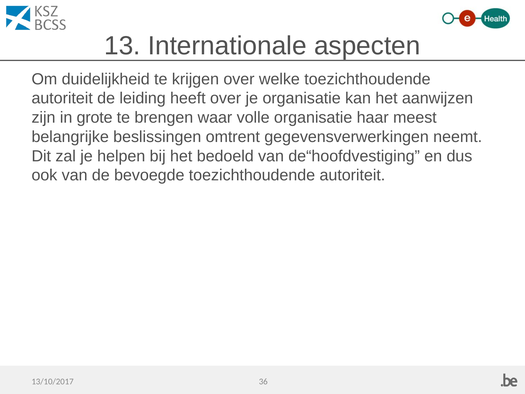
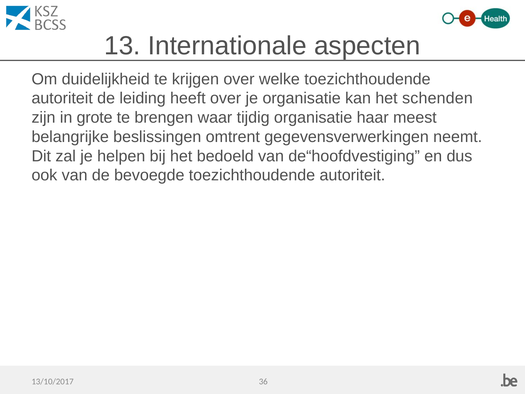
aanwijzen: aanwijzen -> schenden (437, 98)
volle: volle -> tijdig (253, 118)
